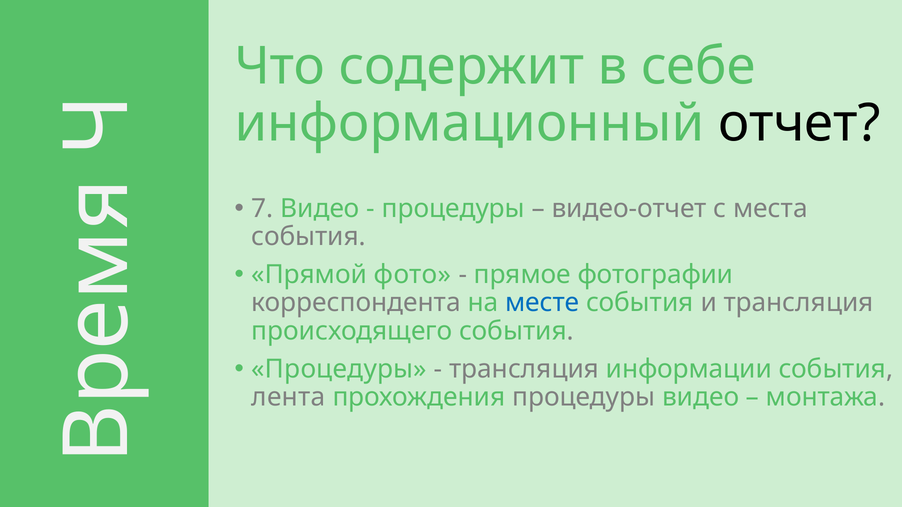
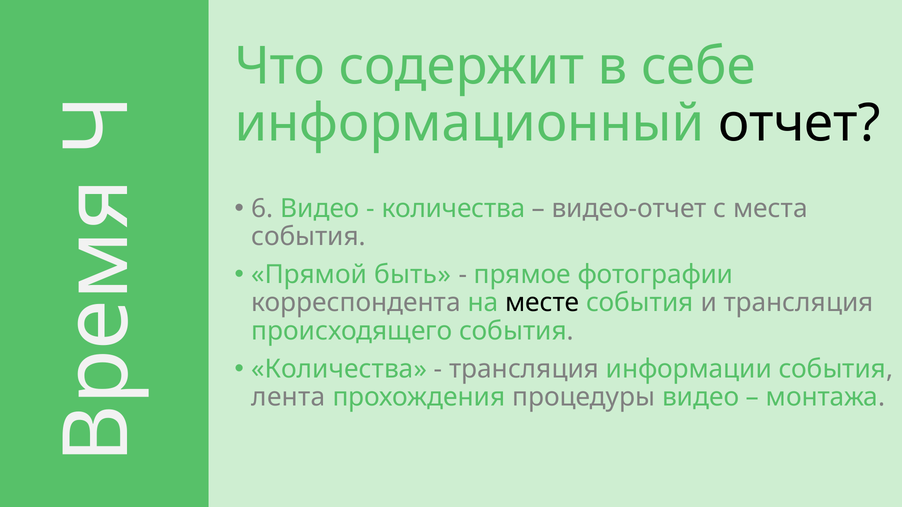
7: 7 -> 6 (262, 209)
процедуры: процедуры -> количества (453, 209)
фото: фото -> быть (413, 275)
месте colour: blue -> black (542, 303)
Процедуры: Процедуры -> Количества (339, 369)
